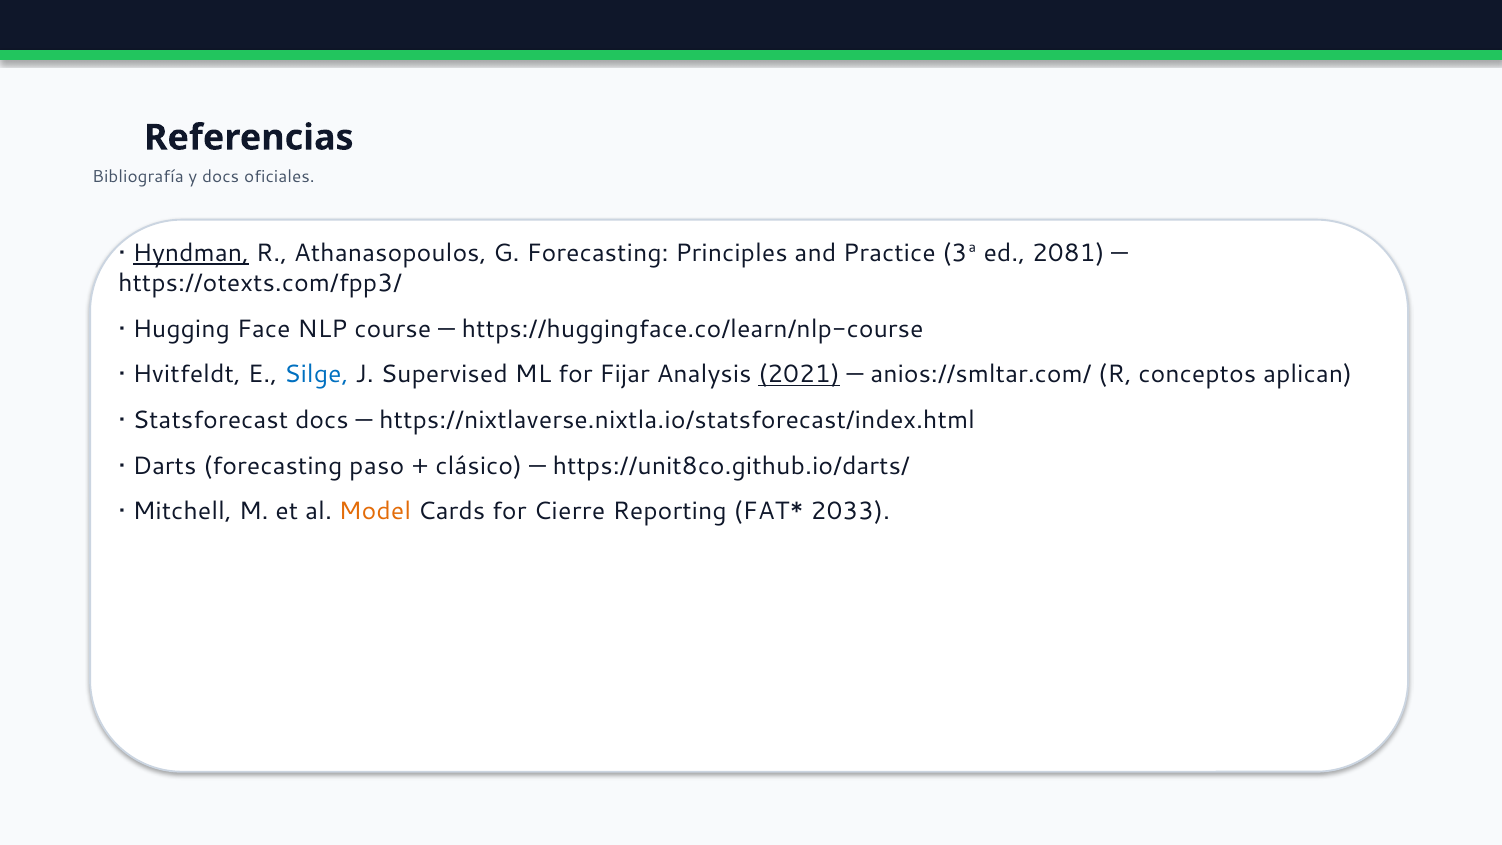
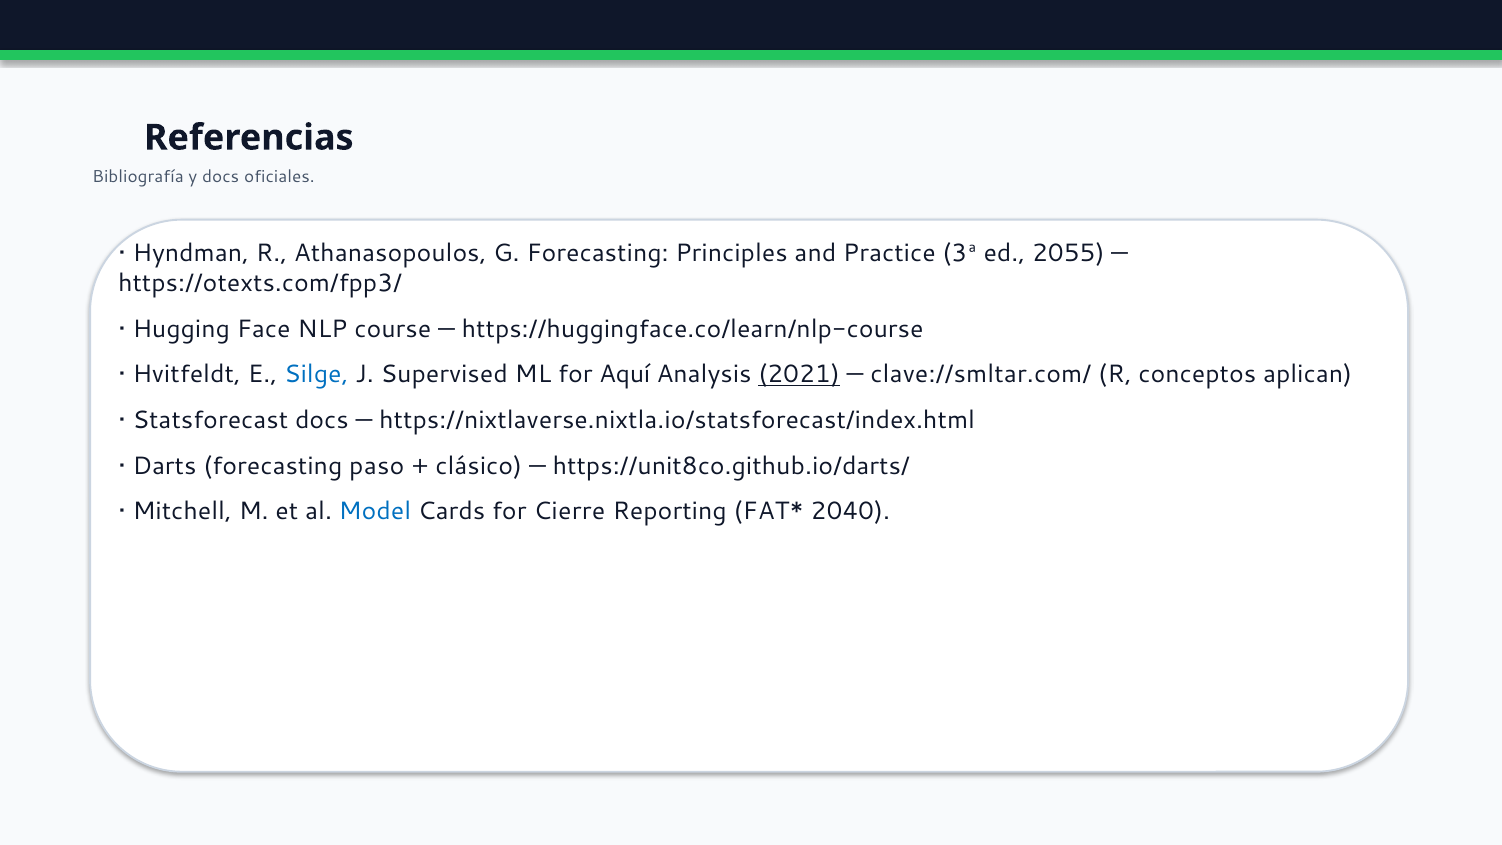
Hyndman underline: present -> none (191, 253)
2081: 2081 -> 2055 (1068, 253)
Fijar: Fijar -> Aquí (625, 375)
anios://smltar.com/: anios://smltar.com/ -> clave://smltar.com/ (981, 375)
Model colour: orange -> blue (375, 512)
2033: 2033 -> 2040 (850, 512)
